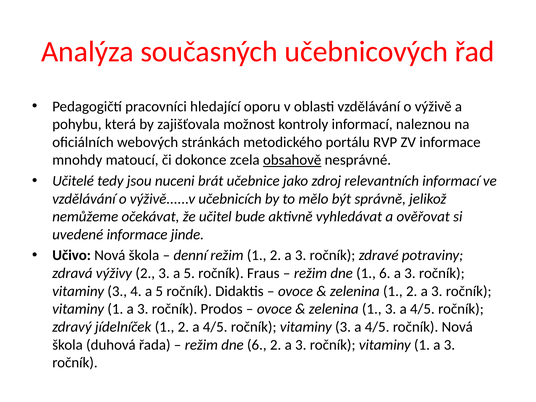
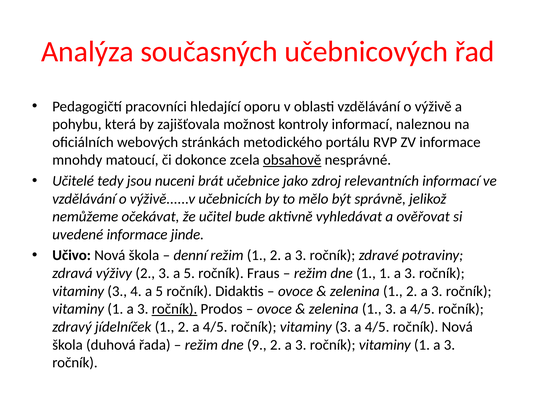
1 6: 6 -> 1 (385, 273)
ročník underline: none -> present (175, 309)
dne 6: 6 -> 9 (257, 345)
